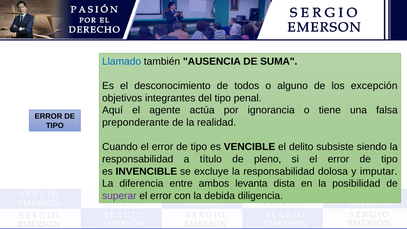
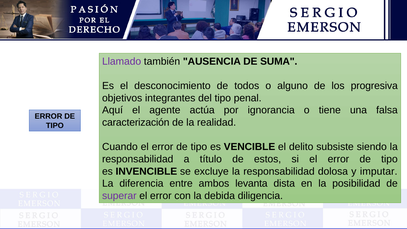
Llamado colour: blue -> purple (122, 61)
excepción: excepción -> progresiva (374, 86)
preponderante: preponderante -> caracterización (136, 122)
pleno: pleno -> estos (268, 159)
